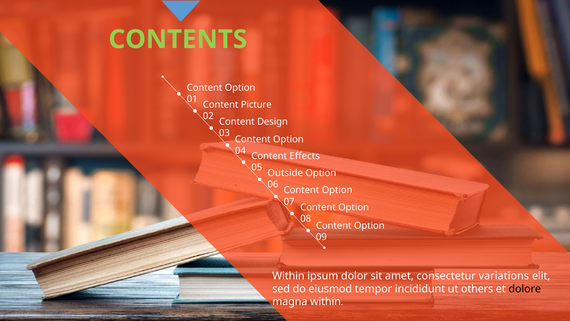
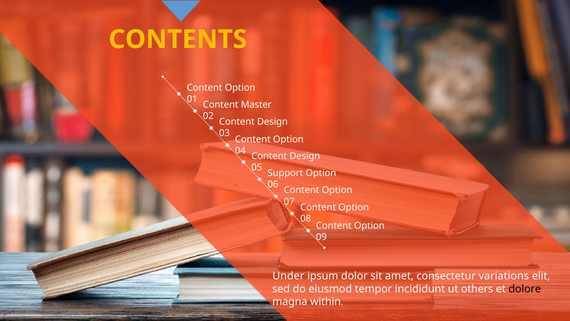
CONTENTS colour: light green -> yellow (178, 39)
Picture: Picture -> Master (256, 104)
Effects: Effects -> Design (305, 156)
Outside: Outside -> Support (285, 173)
Within: Within -> Under (288, 276)
